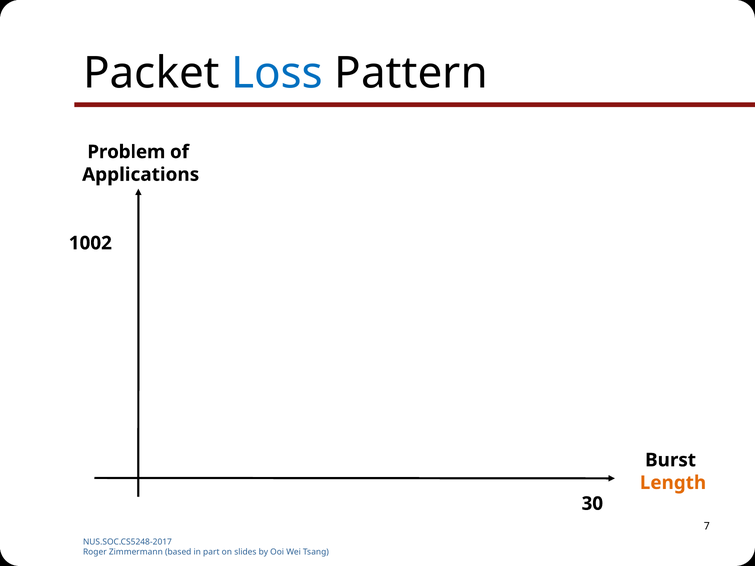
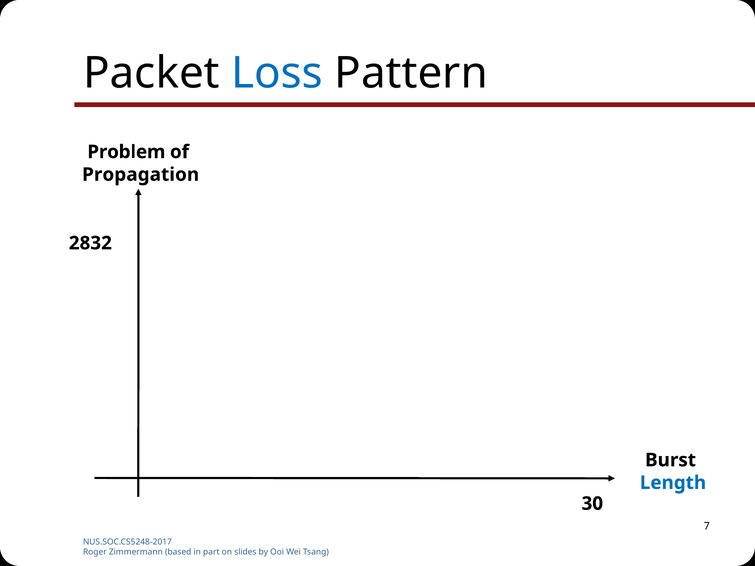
Applications: Applications -> Propagation (141, 175)
1002: 1002 -> 2832 (90, 243)
Length colour: orange -> blue (673, 483)
